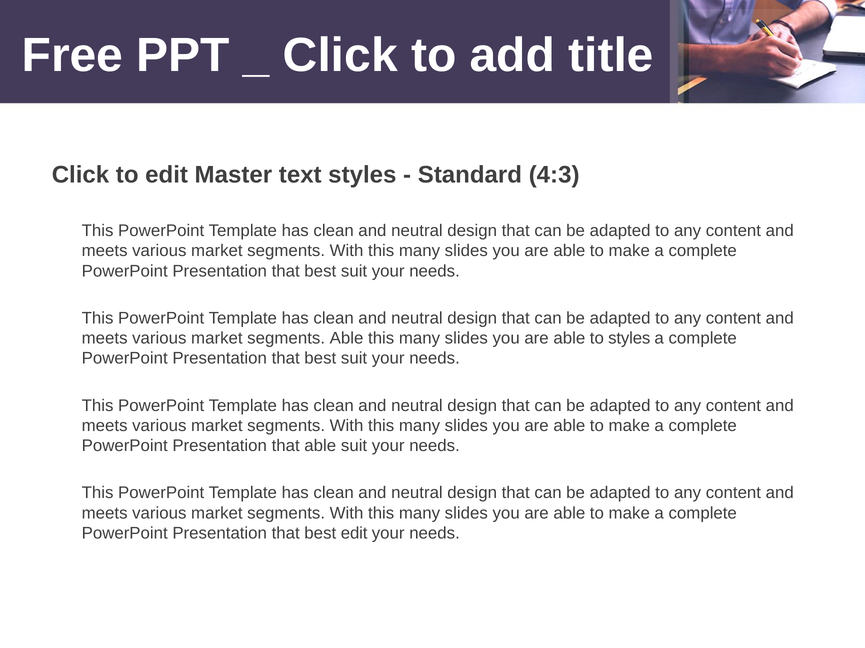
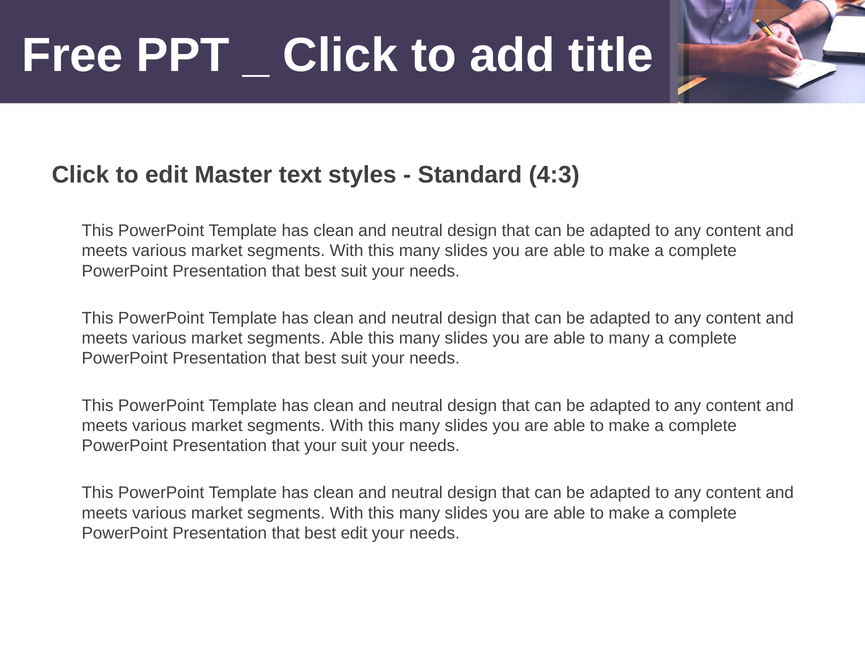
to styles: styles -> many (629, 339)
that able: able -> your (320, 446)
